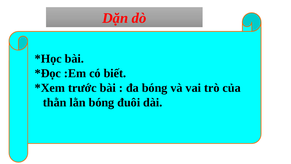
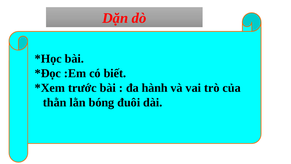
đa bóng: bóng -> hành (155, 88)
